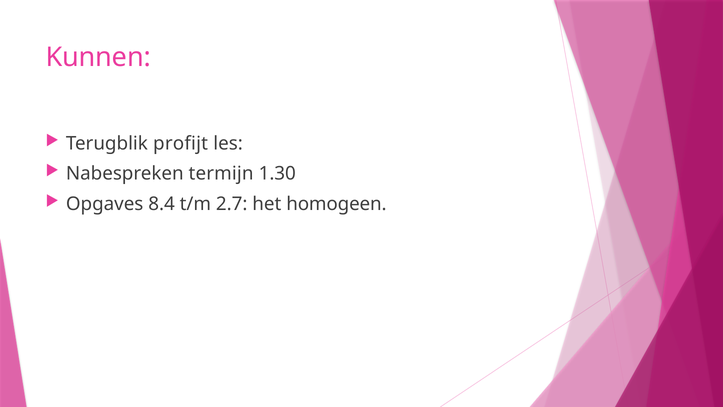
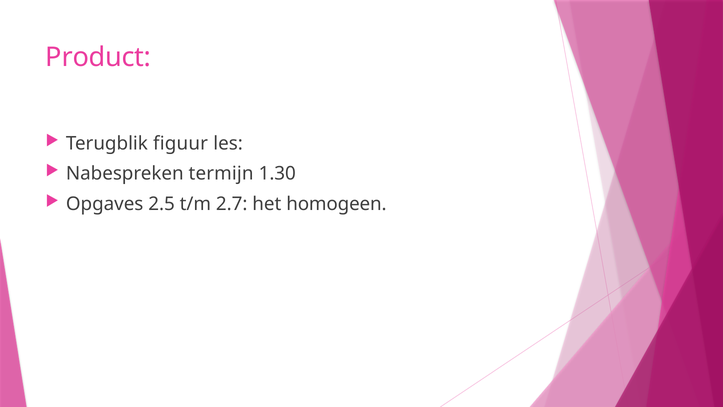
Kunnen: Kunnen -> Product (98, 57)
profijt: profijt -> figuur (181, 143)
8.4: 8.4 -> 2.5 (162, 204)
